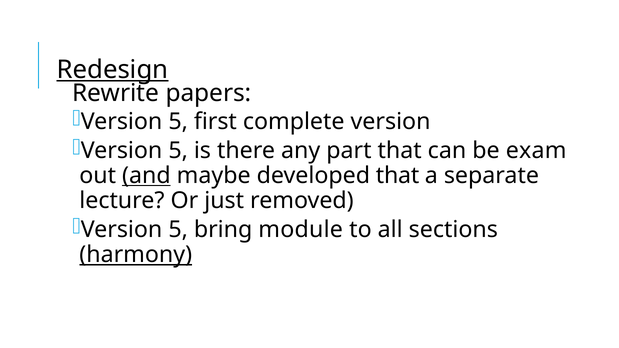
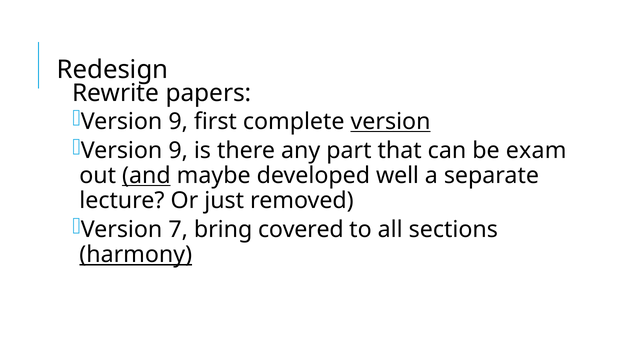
Redesign underline: present -> none (112, 70)
5: 5 -> 9 (178, 122)
version underline: none -> present (391, 122)
5: 5 -> 9 (178, 151)
developed that: that -> well (398, 176)
5: 5 -> 7 (178, 230)
module: module -> covered (301, 230)
